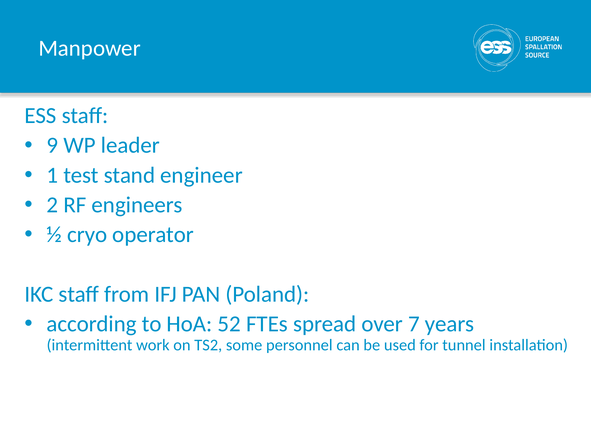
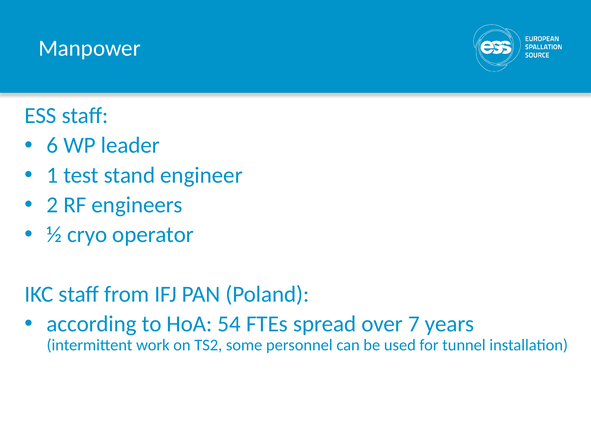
9: 9 -> 6 (52, 145)
52: 52 -> 54 (229, 324)
